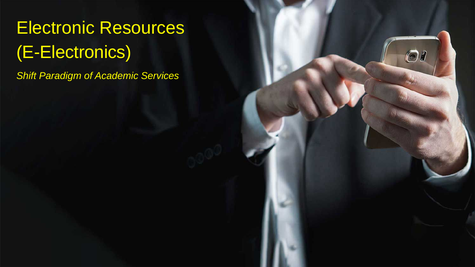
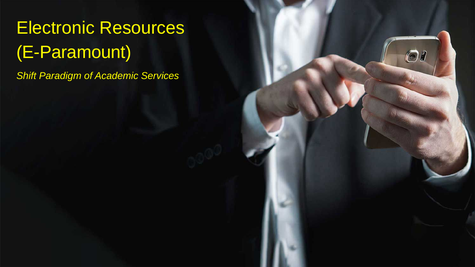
E-Electronics: E-Electronics -> E-Paramount (74, 52)
